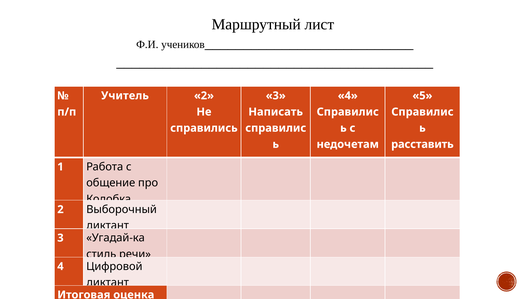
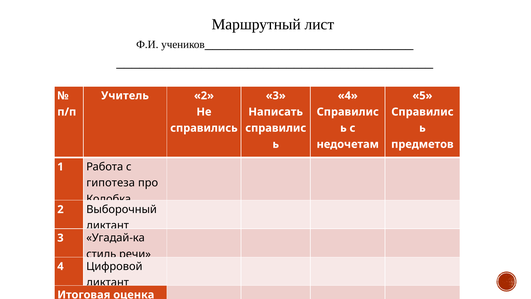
расставить: расставить -> предметов (422, 144)
общение: общение -> гипотеза (111, 183)
